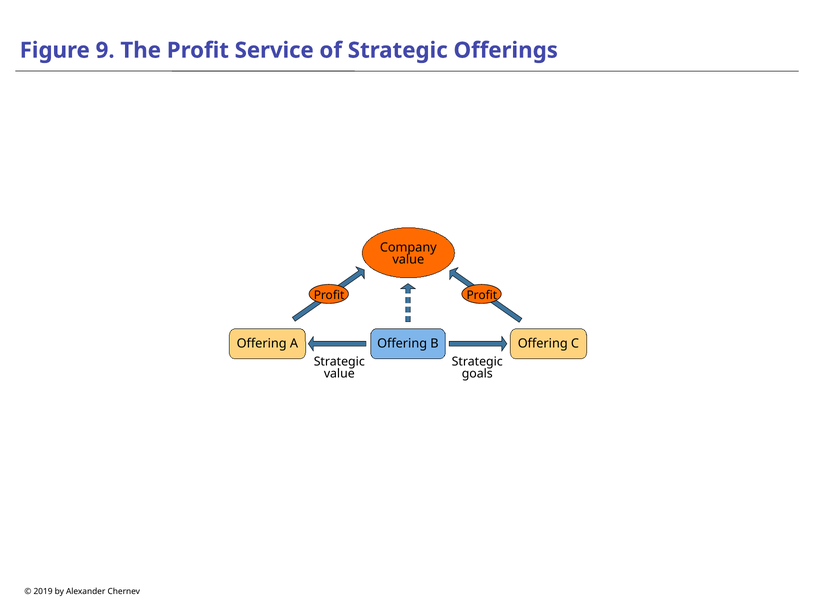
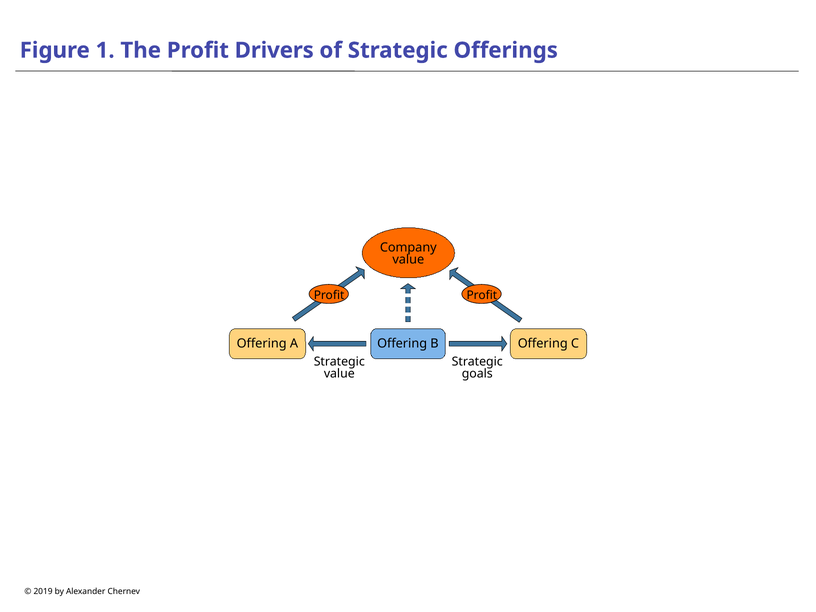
9: 9 -> 1 (105, 50)
Service: Service -> Drivers (274, 50)
